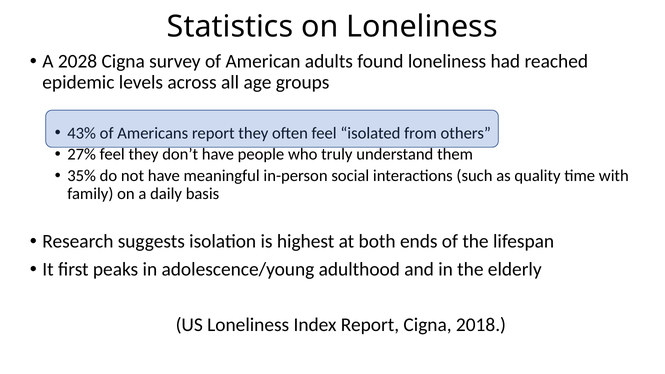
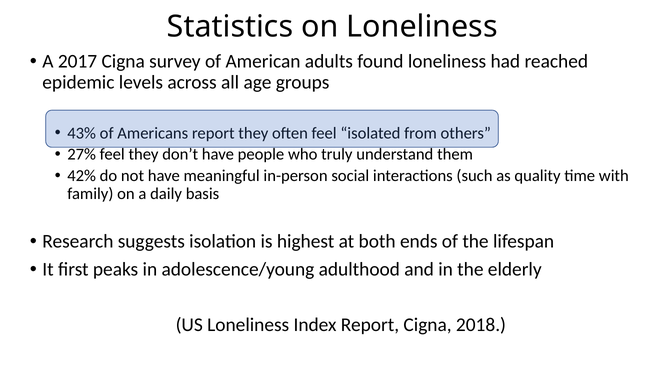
2028: 2028 -> 2017 (78, 61)
35%: 35% -> 42% (82, 176)
